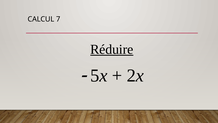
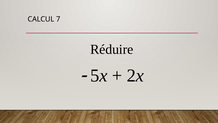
Réduire underline: present -> none (112, 49)
